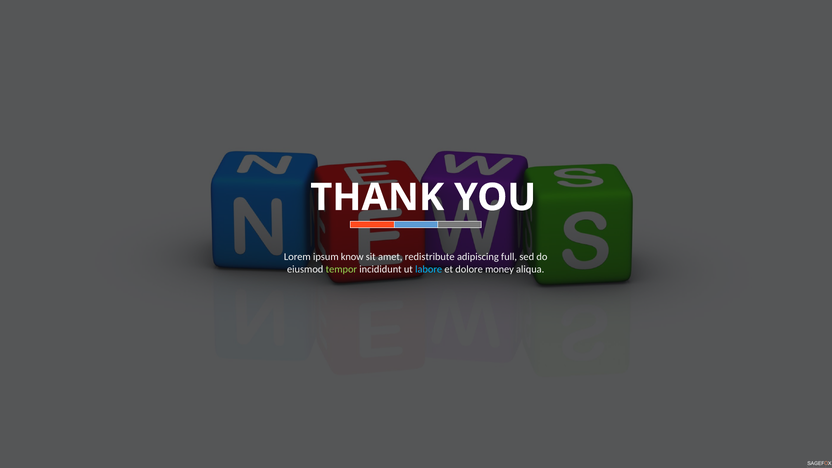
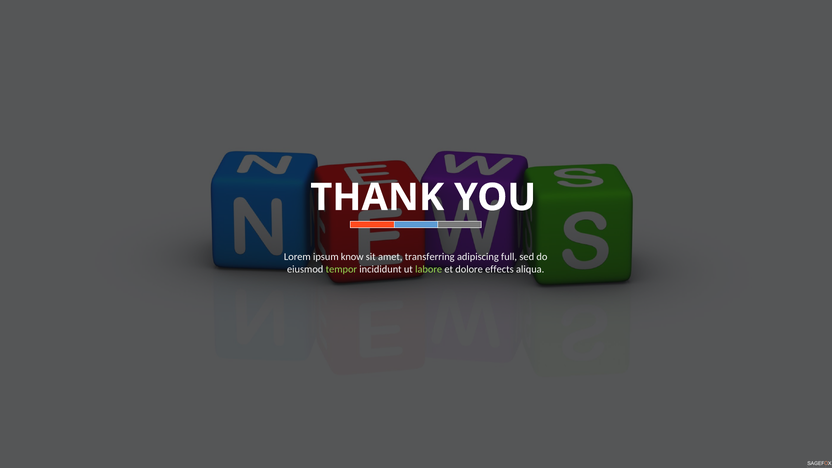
redistribute: redistribute -> transferring (430, 257)
labore colour: light blue -> light green (429, 269)
money: money -> effects (499, 269)
